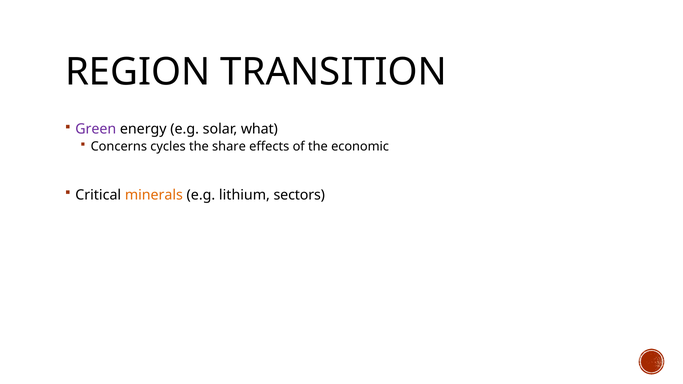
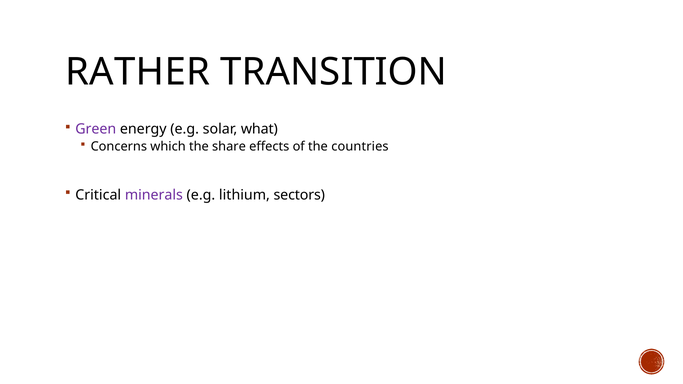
REGION: REGION -> RATHER (138, 72)
cycles: cycles -> which (168, 146)
economic: economic -> countries (360, 146)
minerals colour: orange -> purple (154, 195)
